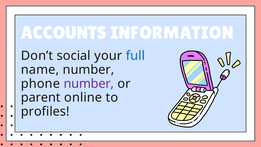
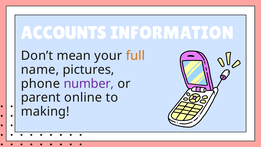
social: social -> mean (74, 56)
full colour: blue -> orange (135, 56)
name number: number -> pictures (89, 70)
profiles: profiles -> making (45, 111)
